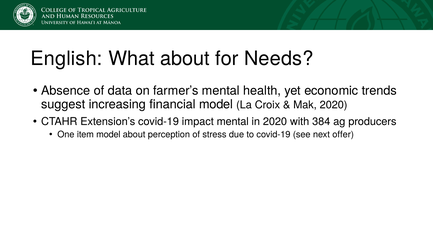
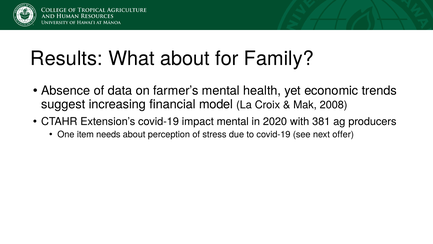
English: English -> Results (67, 59)
Needs: Needs -> Family (279, 59)
Mak 2020: 2020 -> 2008 (334, 105)
384: 384 -> 381 (321, 121)
item model: model -> needs (108, 134)
